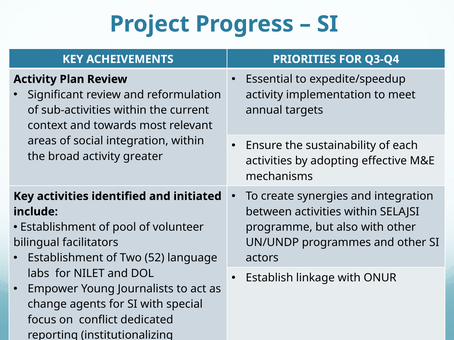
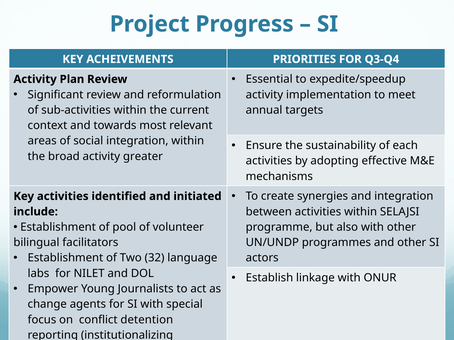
52: 52 -> 32 (155, 258)
dedicated: dedicated -> detention (147, 320)
